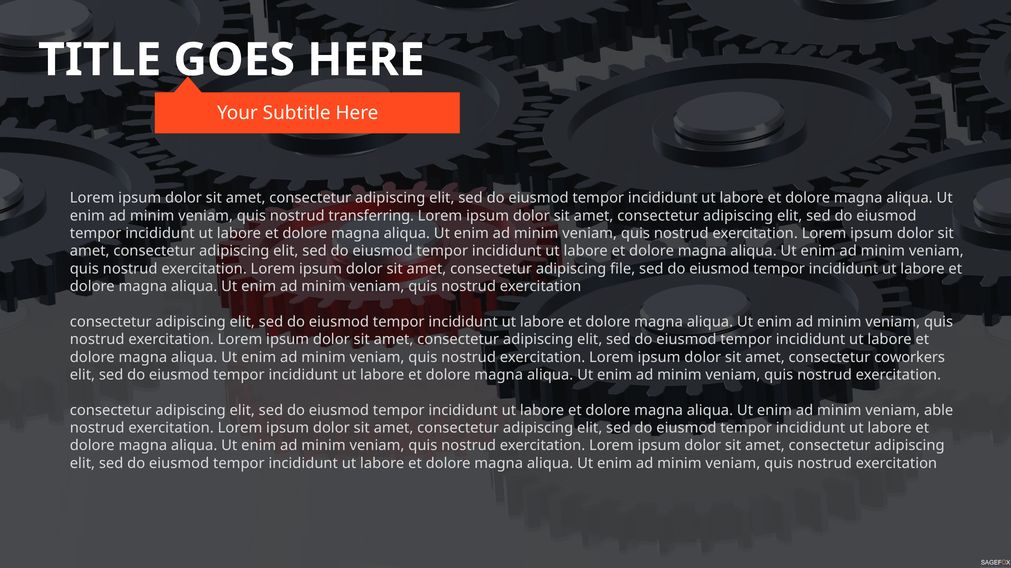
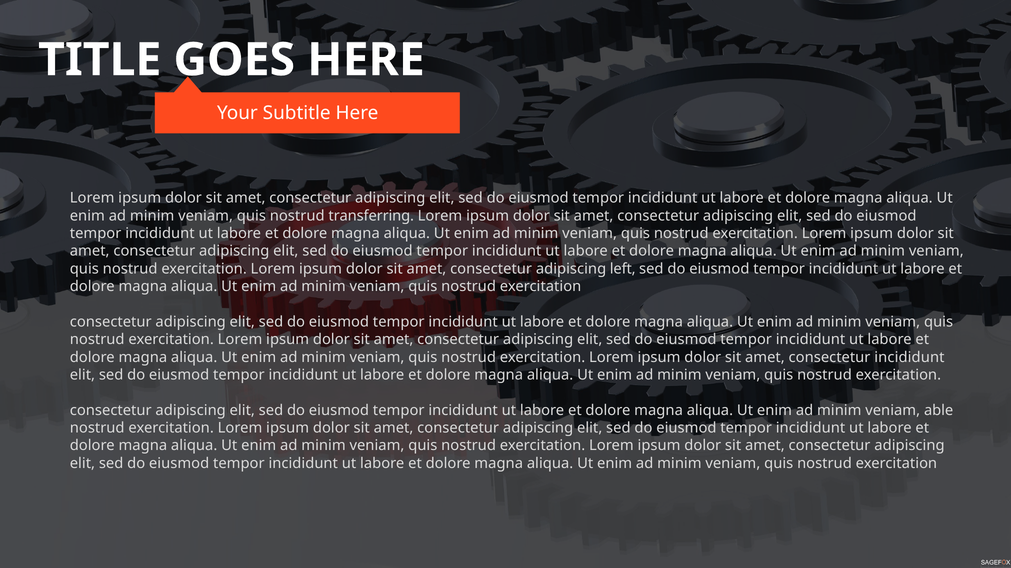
file: file -> left (623, 269)
consectetur coworkers: coworkers -> incididunt (909, 358)
